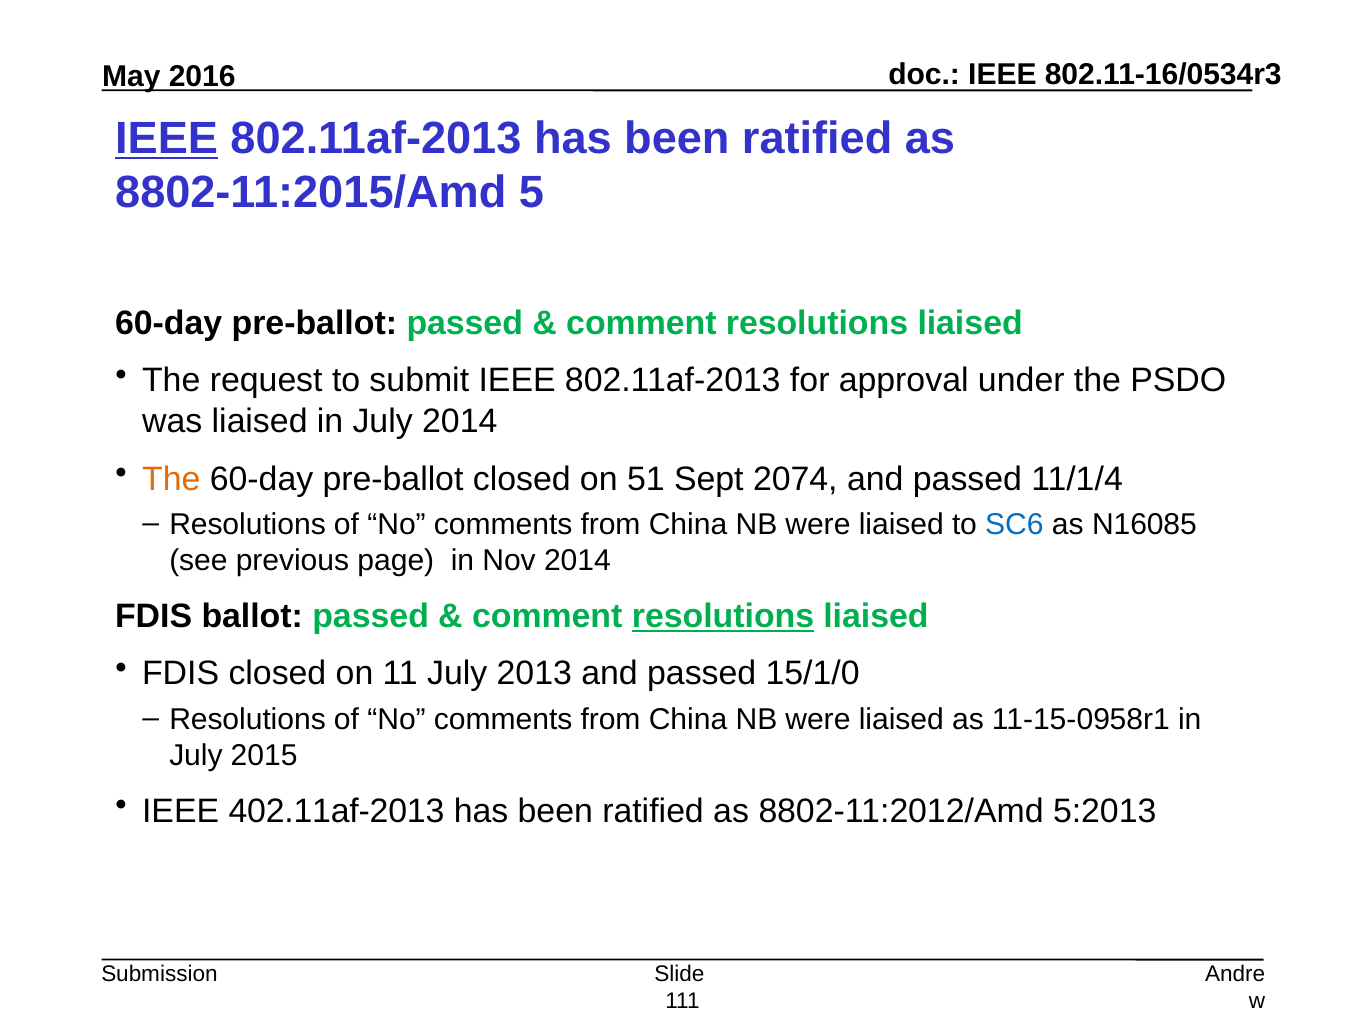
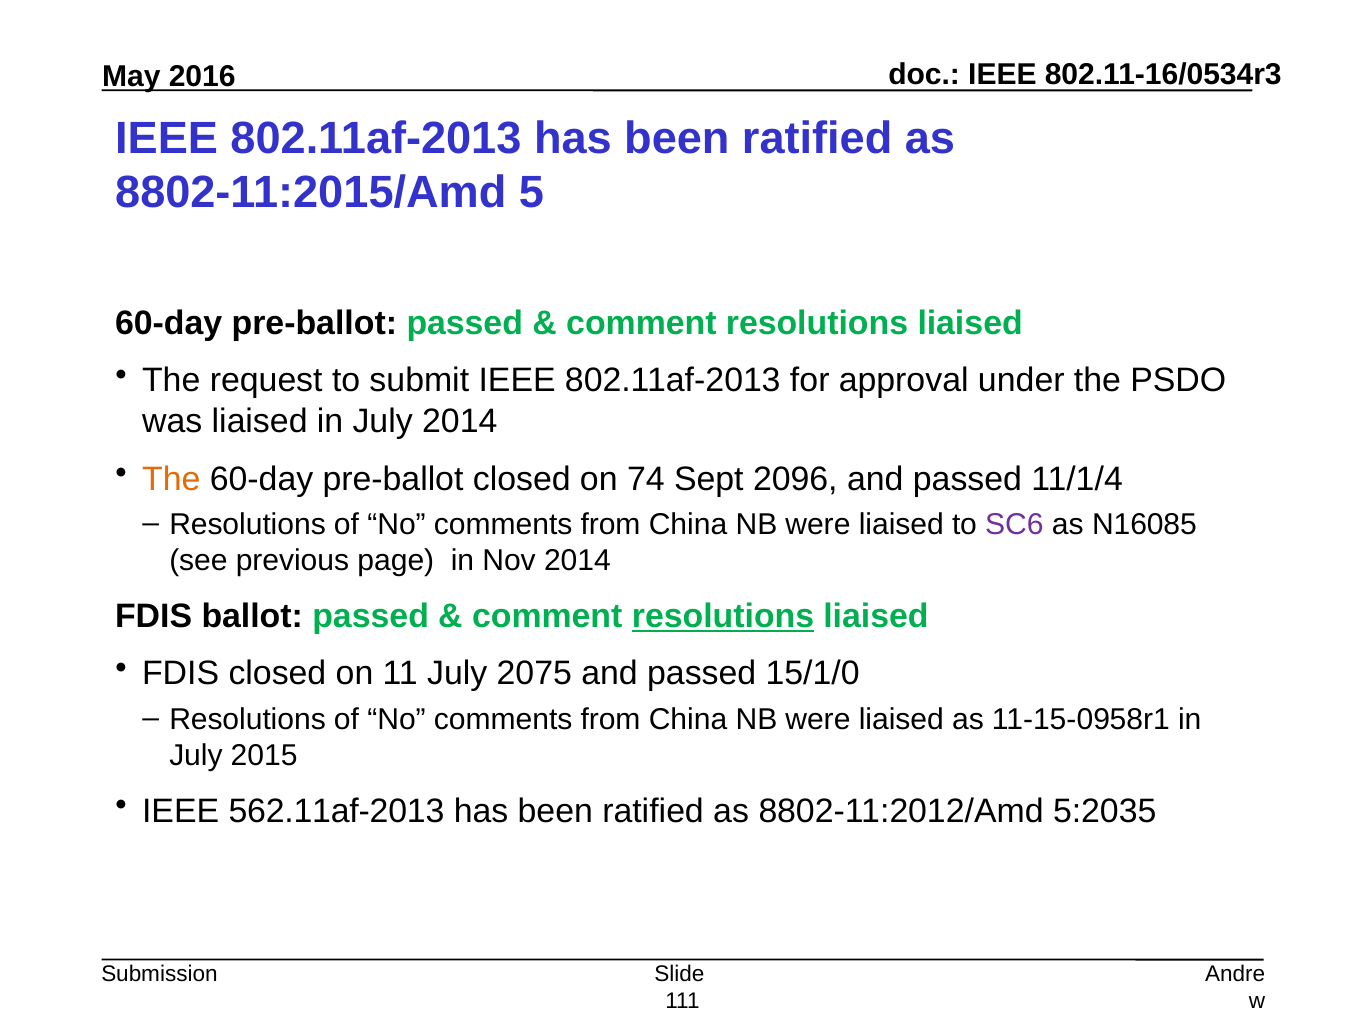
IEEE underline: present -> none (167, 139)
51: 51 -> 74 (646, 479)
2074: 2074 -> 2096 (795, 479)
SC6 colour: blue -> purple (1014, 524)
2013: 2013 -> 2075 (534, 673)
402.11af-2013: 402.11af-2013 -> 562.11af-2013 (337, 811)
5:2013: 5:2013 -> 5:2035 (1105, 811)
